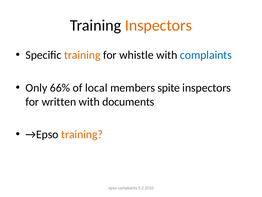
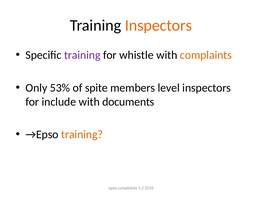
training colour: orange -> purple (82, 55)
complaints colour: blue -> orange (206, 55)
66%: 66% -> 53% (60, 88)
local: local -> spite (96, 88)
spite: spite -> level (169, 88)
written: written -> include (59, 102)
